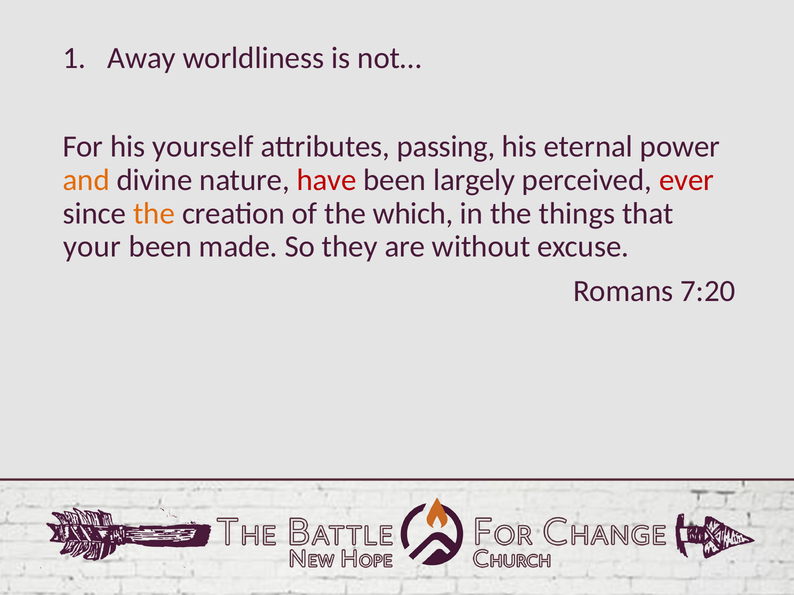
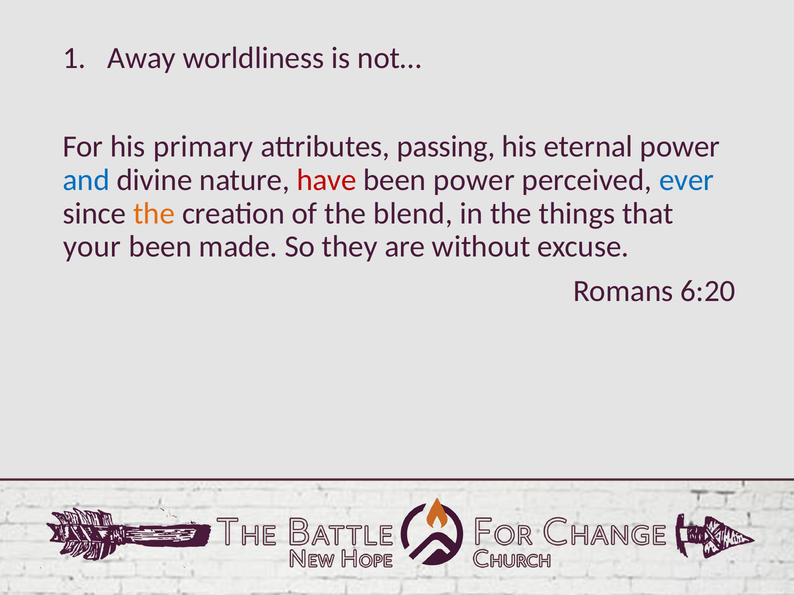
yourself: yourself -> primary (203, 147)
and colour: orange -> blue (86, 180)
been largely: largely -> power (474, 180)
ever colour: red -> blue (687, 180)
which: which -> blend (413, 214)
7:20: 7:20 -> 6:20 (708, 291)
